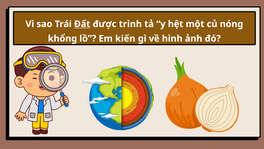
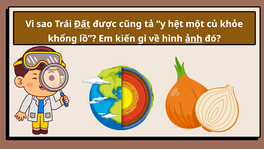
trình: trình -> cũng (130, 24)
nóng: nóng -> khỏe (231, 24)
ảnh underline: none -> present (194, 38)
